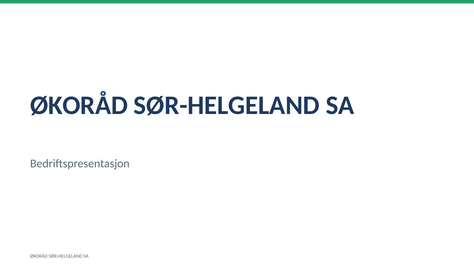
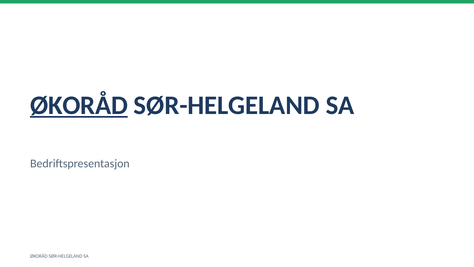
ØKORÅD underline: none -> present (79, 105)
